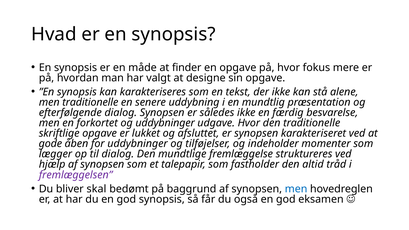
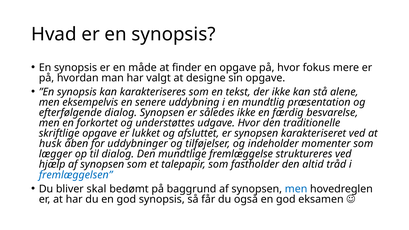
men traditionelle: traditionelle -> eksempelvis (90, 102)
og uddybninger: uddybninger -> understøttes (165, 123)
gode: gode -> husk (50, 144)
fremlæggelsen colour: purple -> blue (76, 175)
